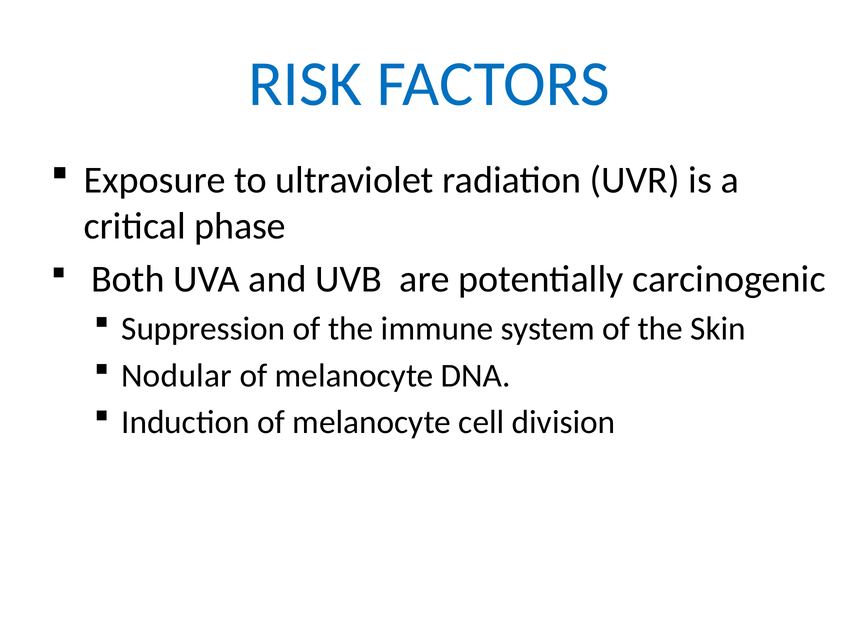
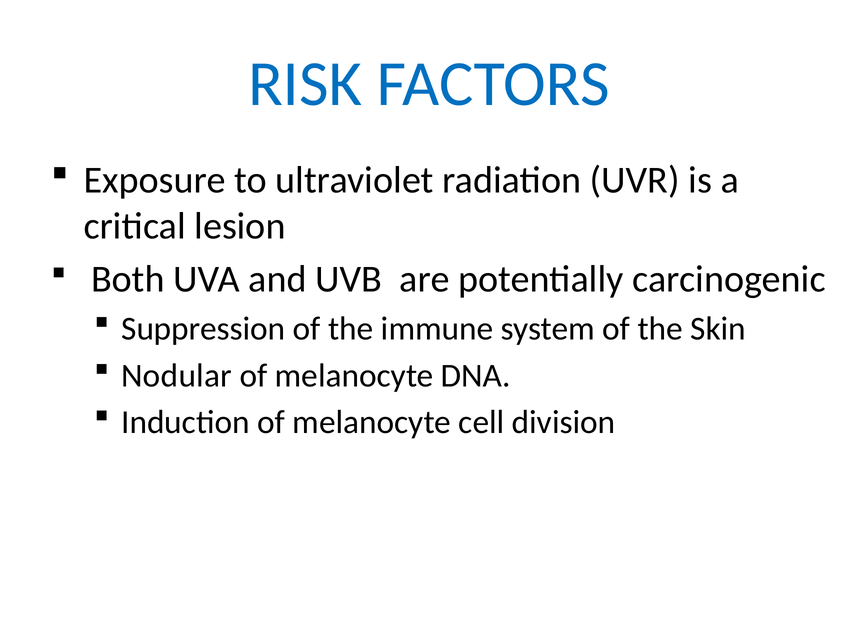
phase: phase -> lesion (240, 226)
